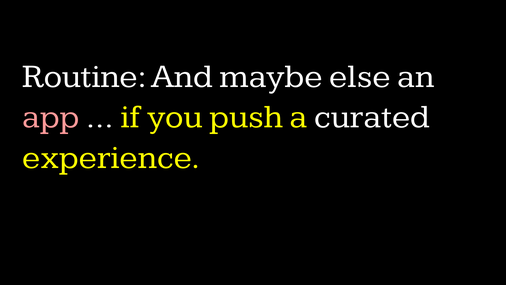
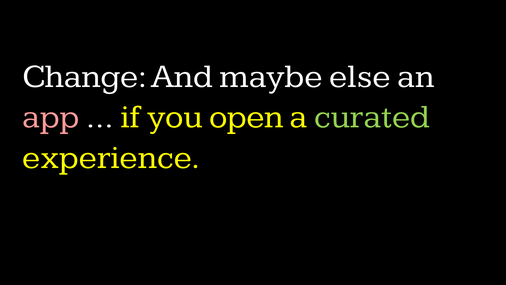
Routine: Routine -> Change (85, 76)
push: push -> open (246, 116)
curated colour: white -> light green (372, 116)
